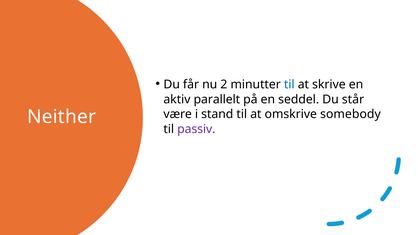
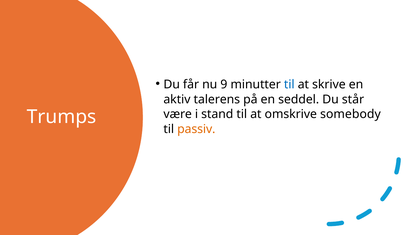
2: 2 -> 9 (224, 84)
parallelt: parallelt -> talerens (217, 99)
Neither: Neither -> Trumps (62, 117)
passiv colour: purple -> orange (196, 129)
